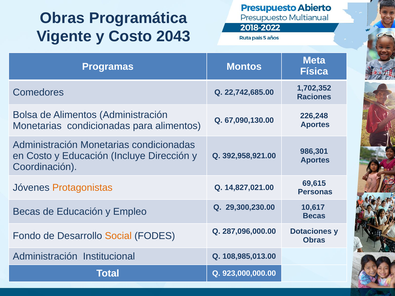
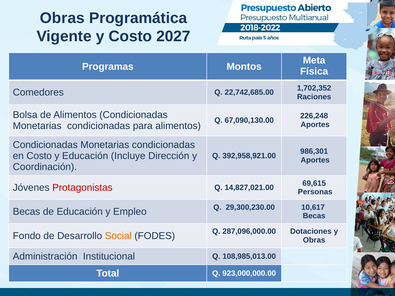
2043: 2043 -> 2027 (173, 36)
Alimentos Administración: Administración -> Condicionadas (134, 115)
Administración: Administración -> Condicionadas (45, 145)
Protagonistas colour: orange -> red (82, 188)
